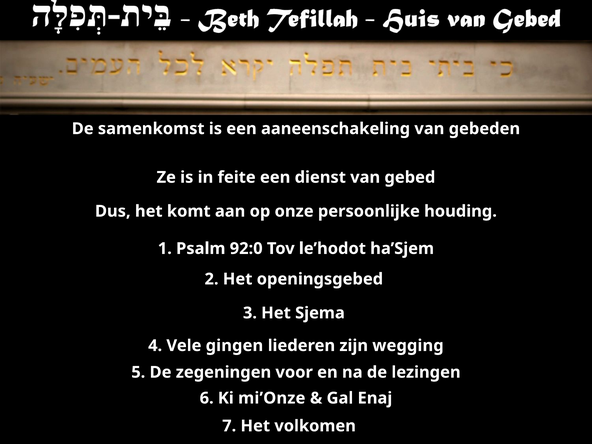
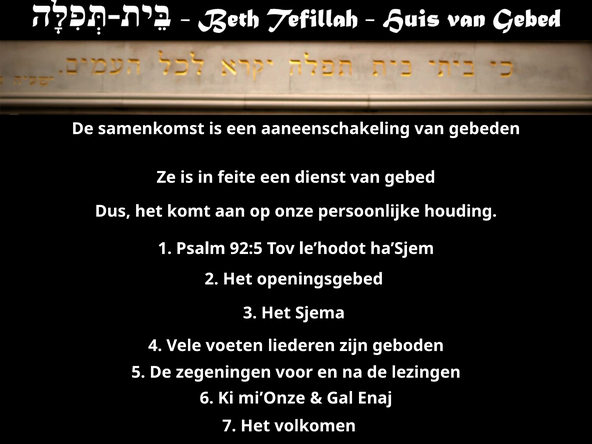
92:0: 92:0 -> 92:5 (246, 249)
gingen: gingen -> voeten (234, 346)
wegging: wegging -> geboden (408, 346)
